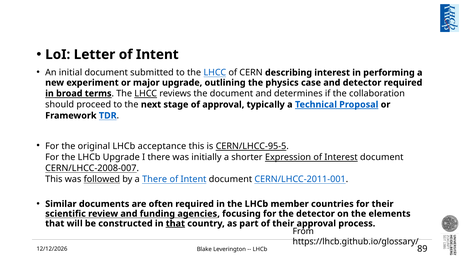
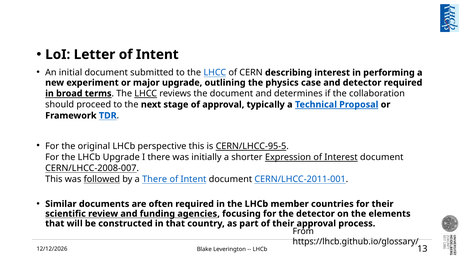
acceptance: acceptance -> perspective (162, 146)
that underline: present -> none (175, 223)
89: 89 -> 13 (422, 249)
